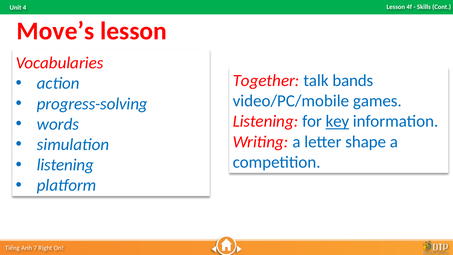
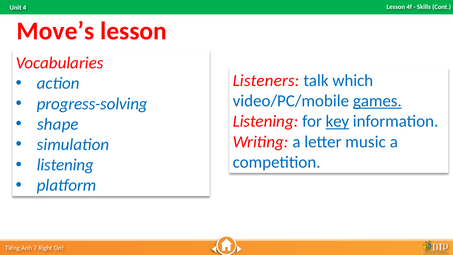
Together: Together -> Listeners (266, 81)
bands: bands -> which (353, 81)
games underline: none -> present (377, 101)
words: words -> shape (58, 124)
shape: shape -> music (366, 142)
